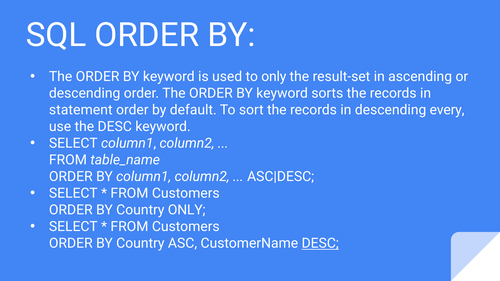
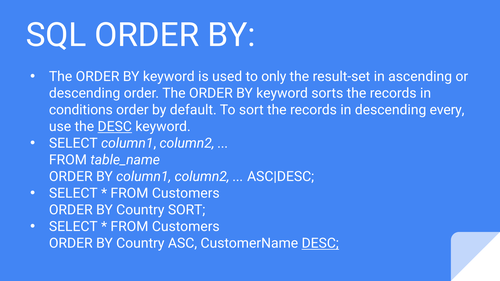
statement: statement -> conditions (81, 110)
DESC underline: none -> present (115, 127)
Country ONLY: ONLY -> SORT (187, 210)
